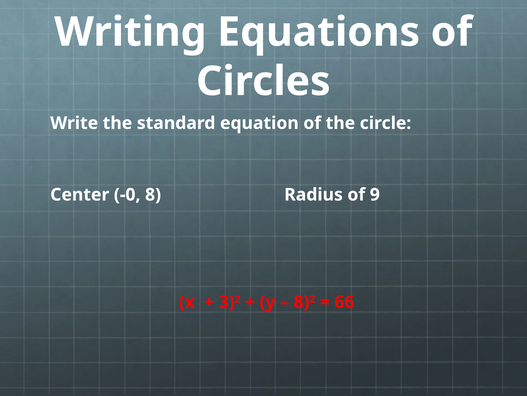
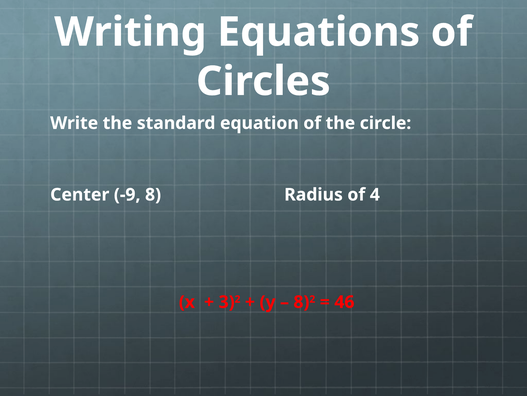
-0: -0 -> -9 (127, 194)
9: 9 -> 4 (375, 194)
66: 66 -> 46 (344, 302)
